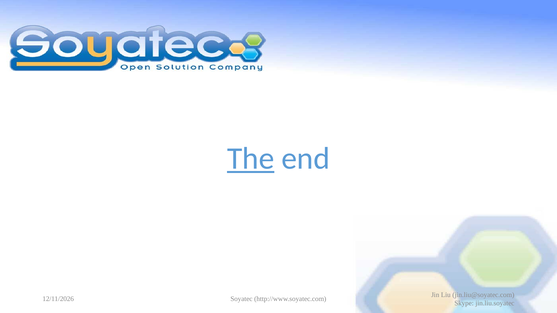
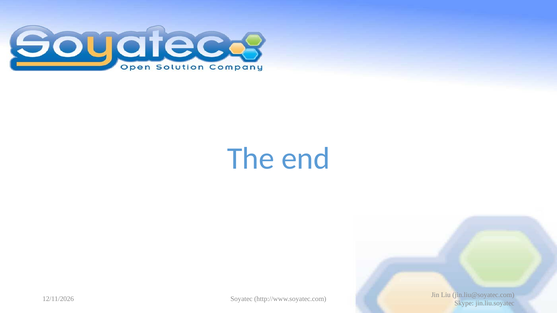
The underline: present -> none (251, 159)
